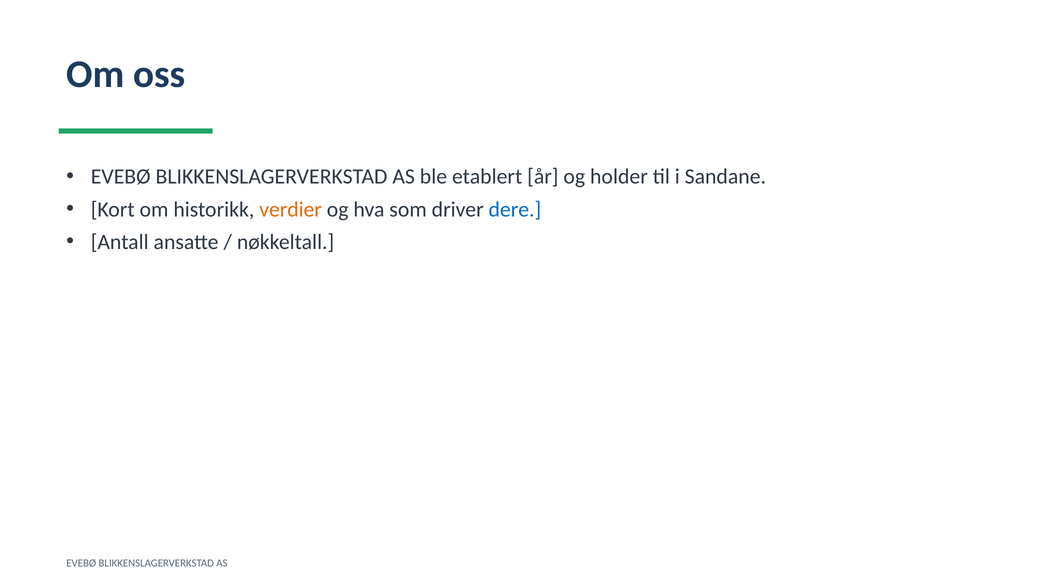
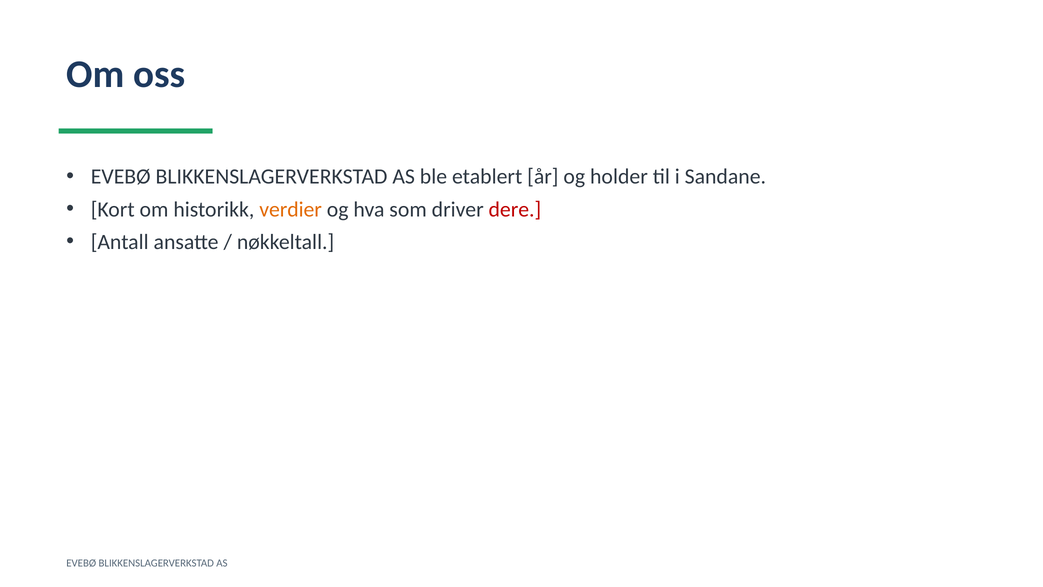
dere colour: blue -> red (515, 209)
